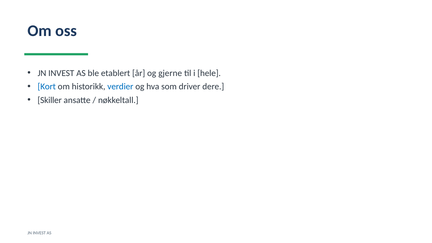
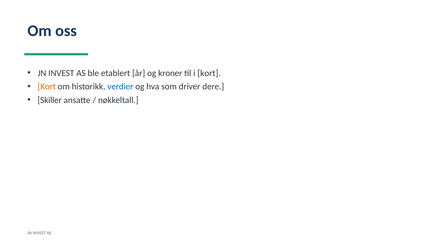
gjerne: gjerne -> kroner (170, 73)
i hele: hele -> kort (209, 73)
Kort colour: blue -> orange (47, 87)
